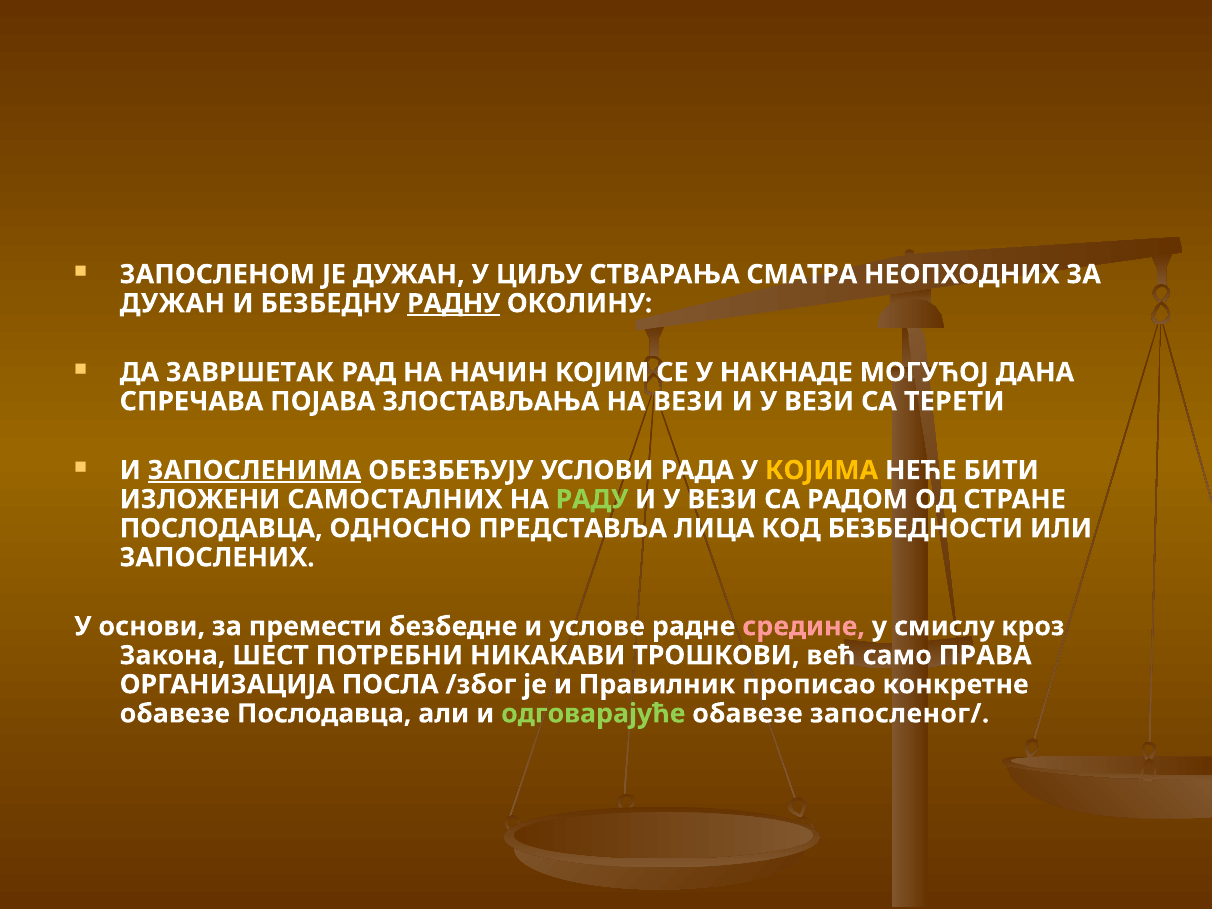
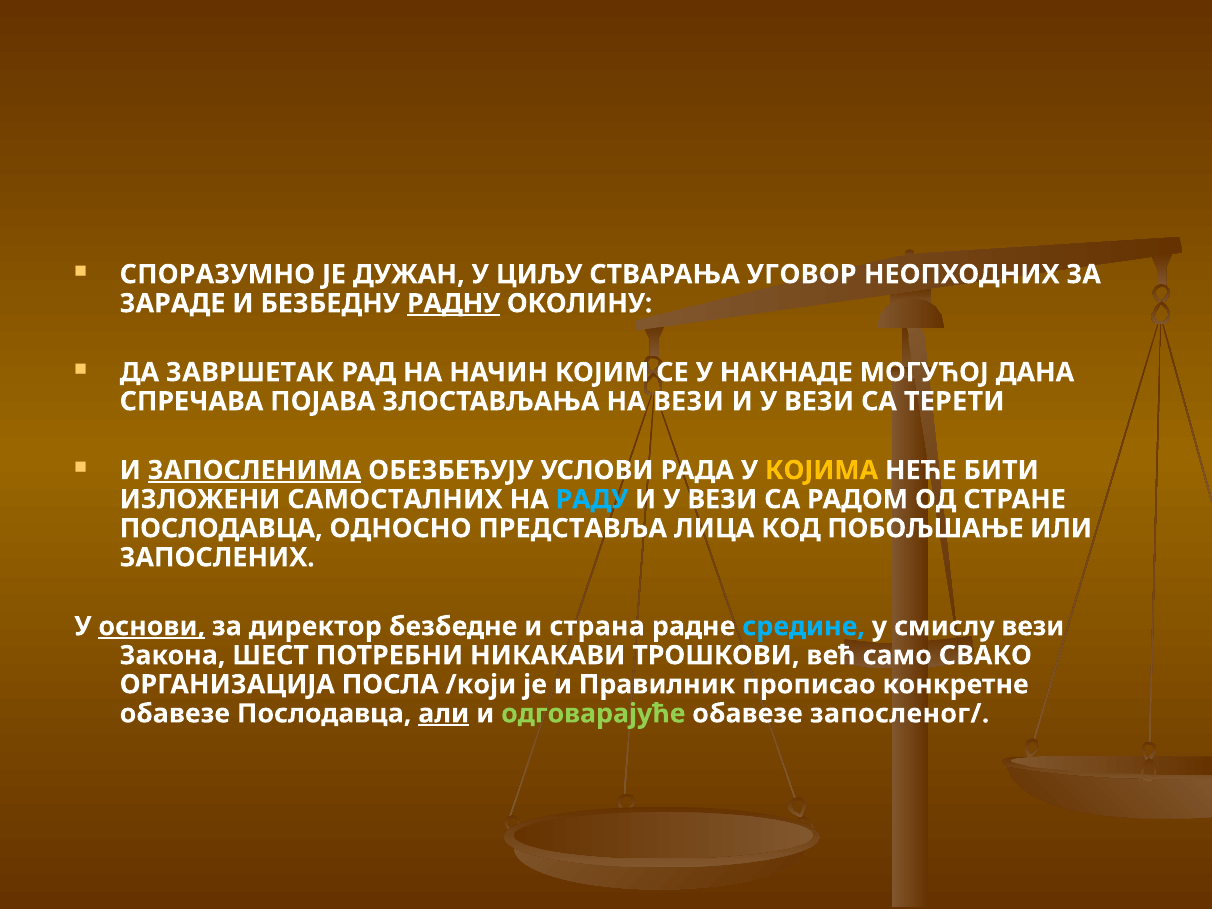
ЗАПОСЛЕНОМ: ЗАПОСЛЕНОМ -> СПОРАЗУМНО (217, 274)
СМАТРА: СМАТРА -> УГОВОР (802, 274)
ДУЖАН: ДУЖАН -> ЗАРАДЕ (173, 303)
РАДУ colour: light green -> light blue (592, 499)
БЕЗБЕДНОСТИ: БЕЗБЕДНОСТИ -> ПОБОЉШАЊЕ (925, 528)
основи underline: none -> present (152, 626)
премести: премести -> директор (315, 626)
услове: услове -> страна (597, 626)
средине colour: pink -> light blue (804, 626)
смислу кроз: кроз -> вези (1033, 626)
ПРАВА: ПРАВА -> СВАКО (985, 655)
/због: /због -> /који (481, 685)
али underline: none -> present (444, 714)
